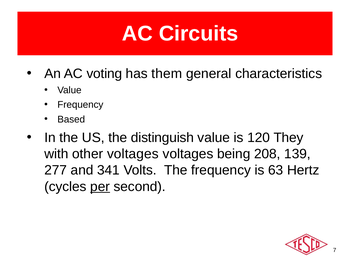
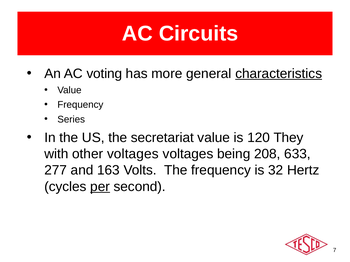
them: them -> more (167, 74)
characteristics underline: none -> present (279, 74)
Based: Based -> Series (71, 120)
distinguish: distinguish -> secretariat (162, 138)
139: 139 -> 633 (297, 154)
341: 341 -> 163 (108, 171)
63: 63 -> 32 (276, 171)
